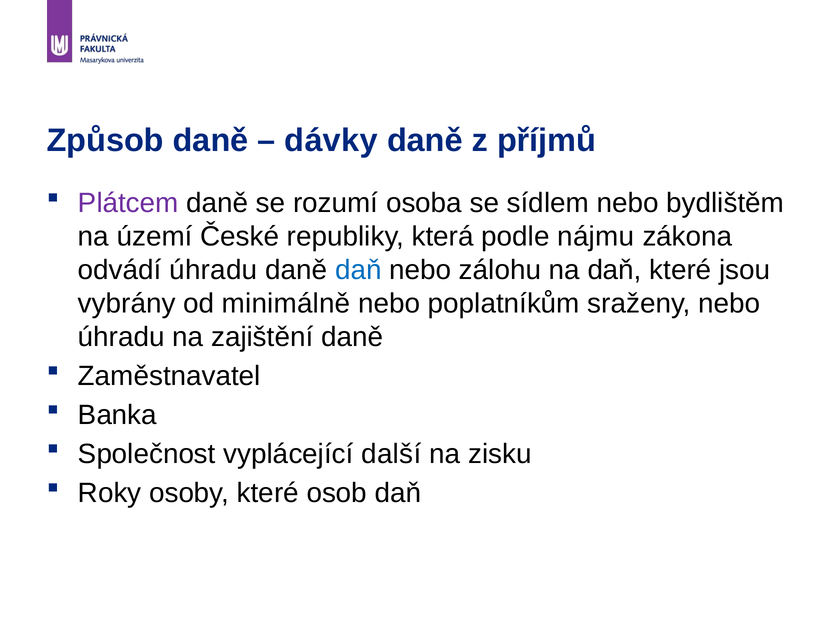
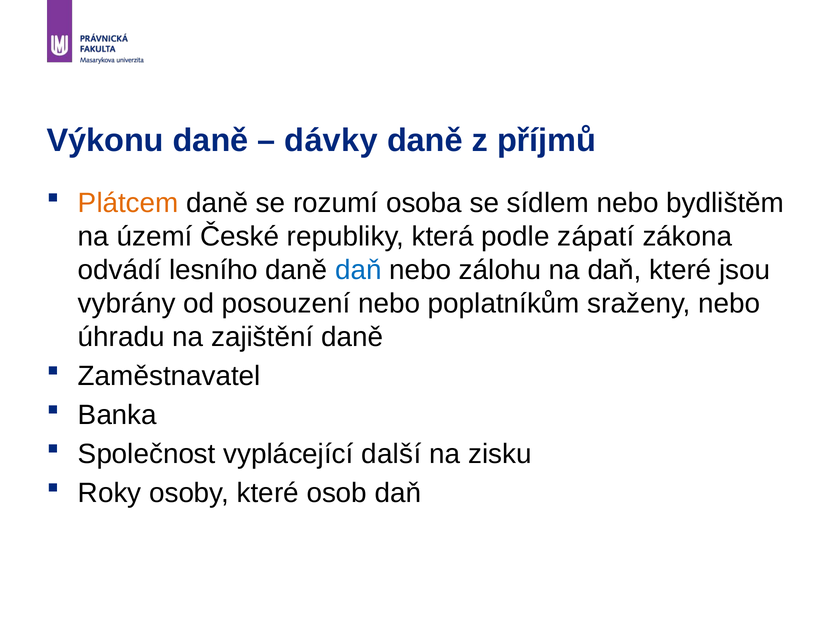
Způsob: Způsob -> Výkonu (105, 141)
Plátcem colour: purple -> orange (128, 203)
nájmu: nájmu -> zápatí (596, 237)
odvádí úhradu: úhradu -> lesního (214, 270)
minimálně: minimálně -> posouzení (286, 303)
